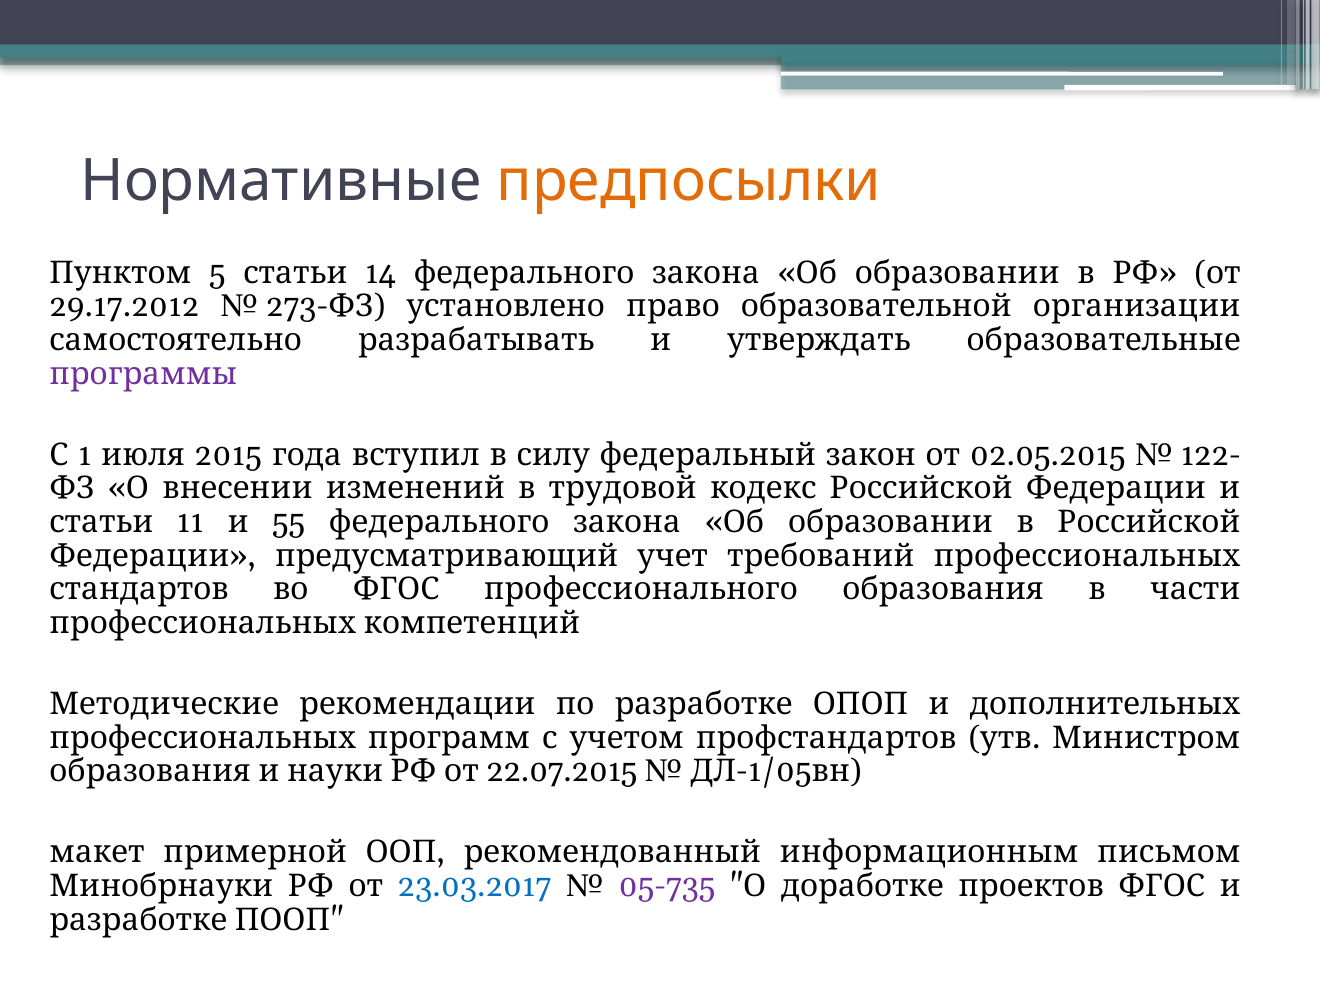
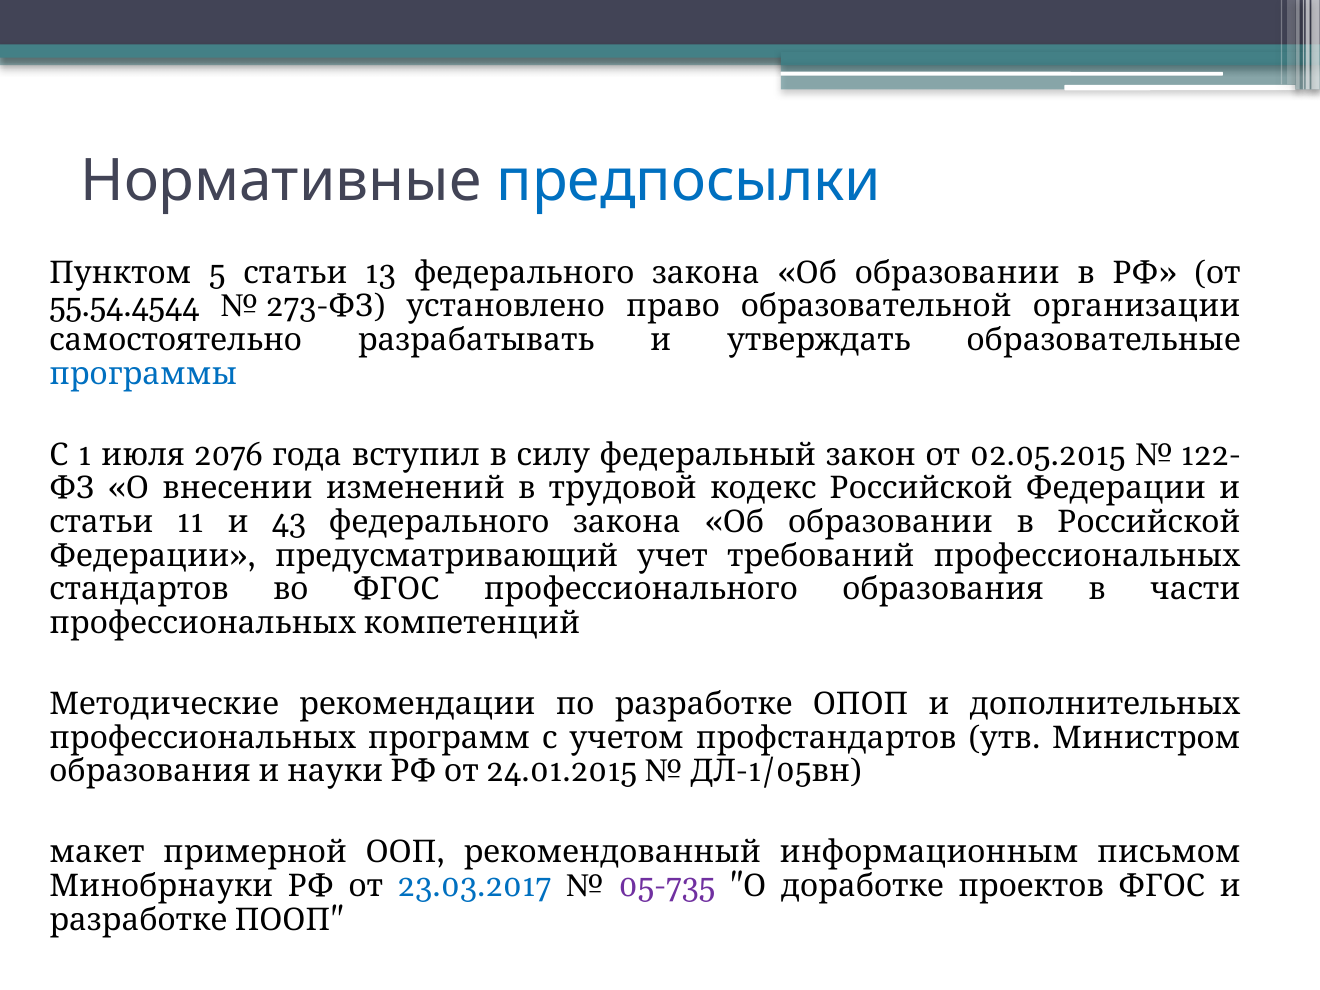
предпосылки colour: orange -> blue (689, 181)
14: 14 -> 13 (380, 273)
29.17.2012: 29.17.2012 -> 55.54.4544 (125, 307)
программы colour: purple -> blue (143, 374)
2015: 2015 -> 2076 (229, 455)
55: 55 -> 43 (289, 522)
22.07.2015: 22.07.2015 -> 24.01.2015 (562, 772)
